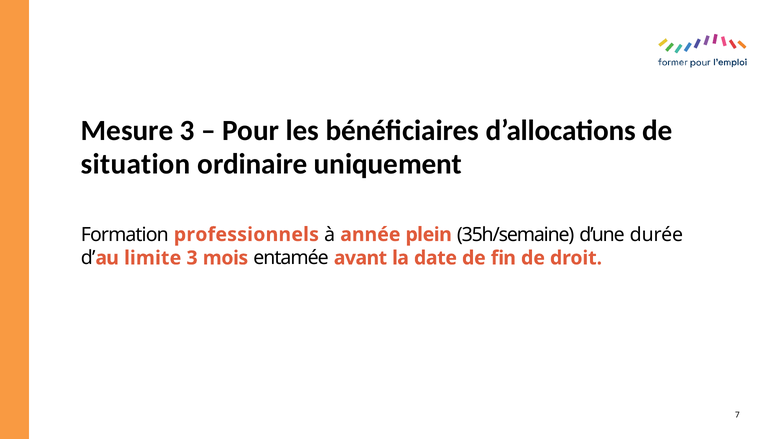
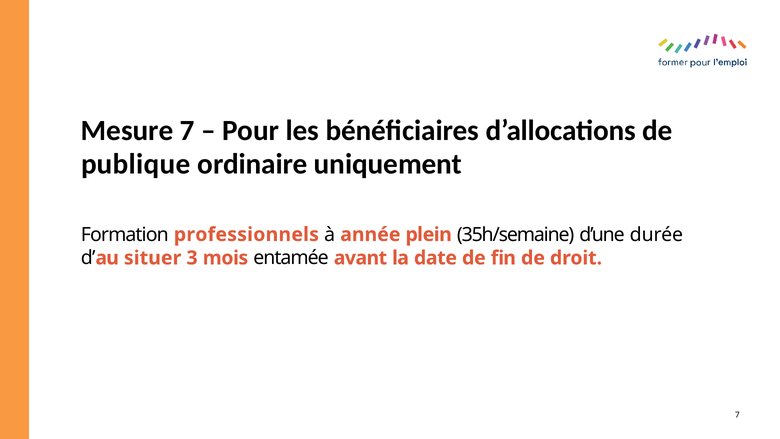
Mesure 3: 3 -> 7 (187, 131)
situation: situation -> publique (136, 164)
limite: limite -> situer (153, 258)
